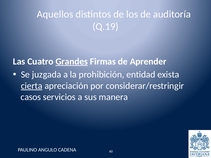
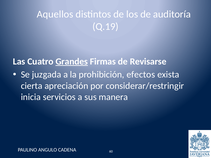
Aprender: Aprender -> Revisarse (148, 62)
entidad: entidad -> efectos (141, 75)
cierta underline: present -> none (32, 86)
casos: casos -> inicia (31, 97)
